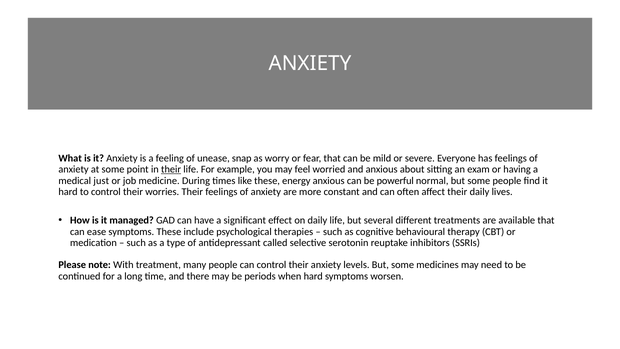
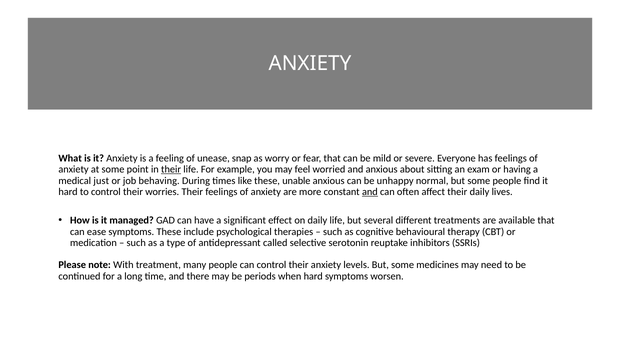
medicine: medicine -> behaving (159, 180)
energy: energy -> unable (296, 180)
powerful: powerful -> unhappy (395, 180)
and underline: none -> present (370, 192)
